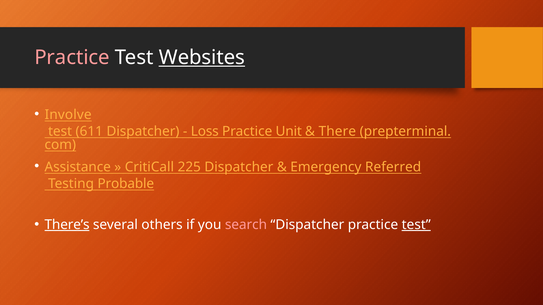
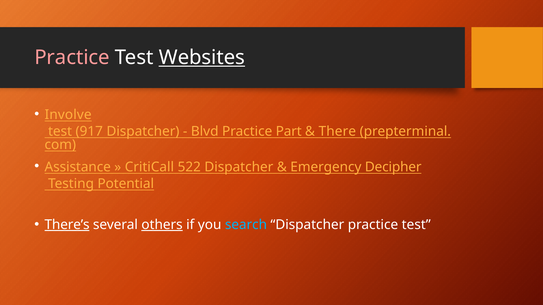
611: 611 -> 917 (89, 132)
Loss: Loss -> Blvd (205, 132)
Unit: Unit -> Part (289, 132)
225: 225 -> 522 (189, 167)
Referred: Referred -> Decipher (393, 167)
Probable: Probable -> Potential (126, 184)
others underline: none -> present (162, 225)
search colour: pink -> light blue (246, 225)
test underline: present -> none (416, 225)
